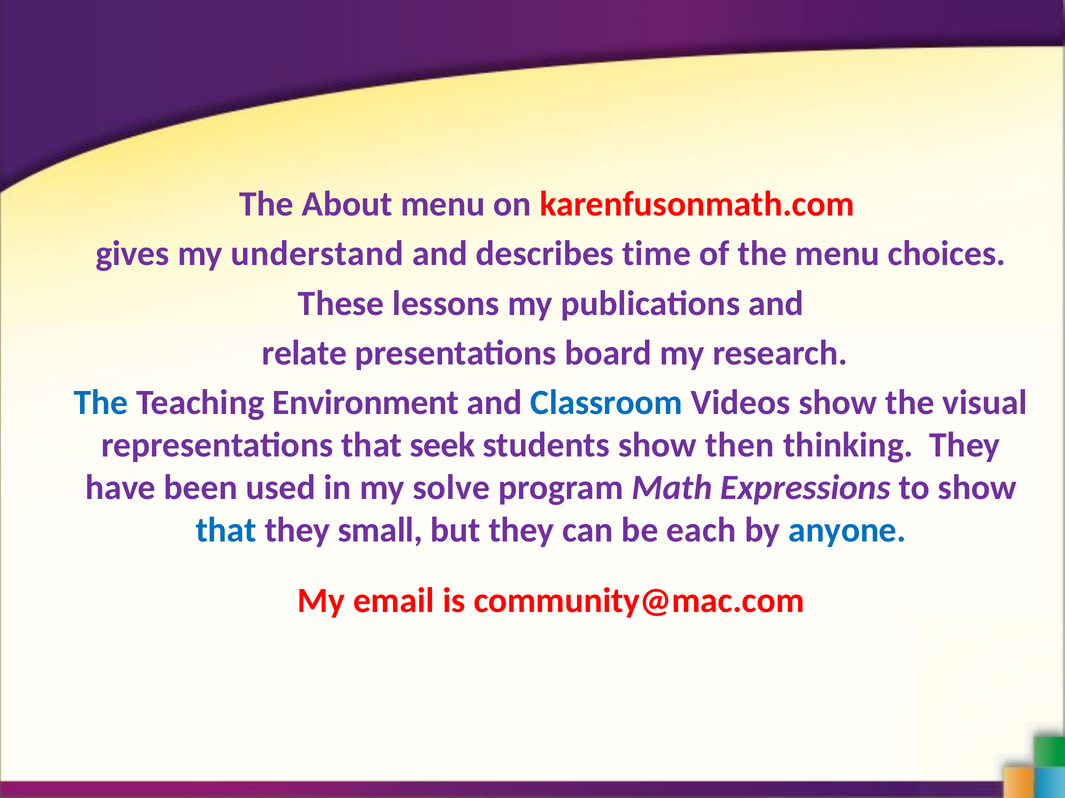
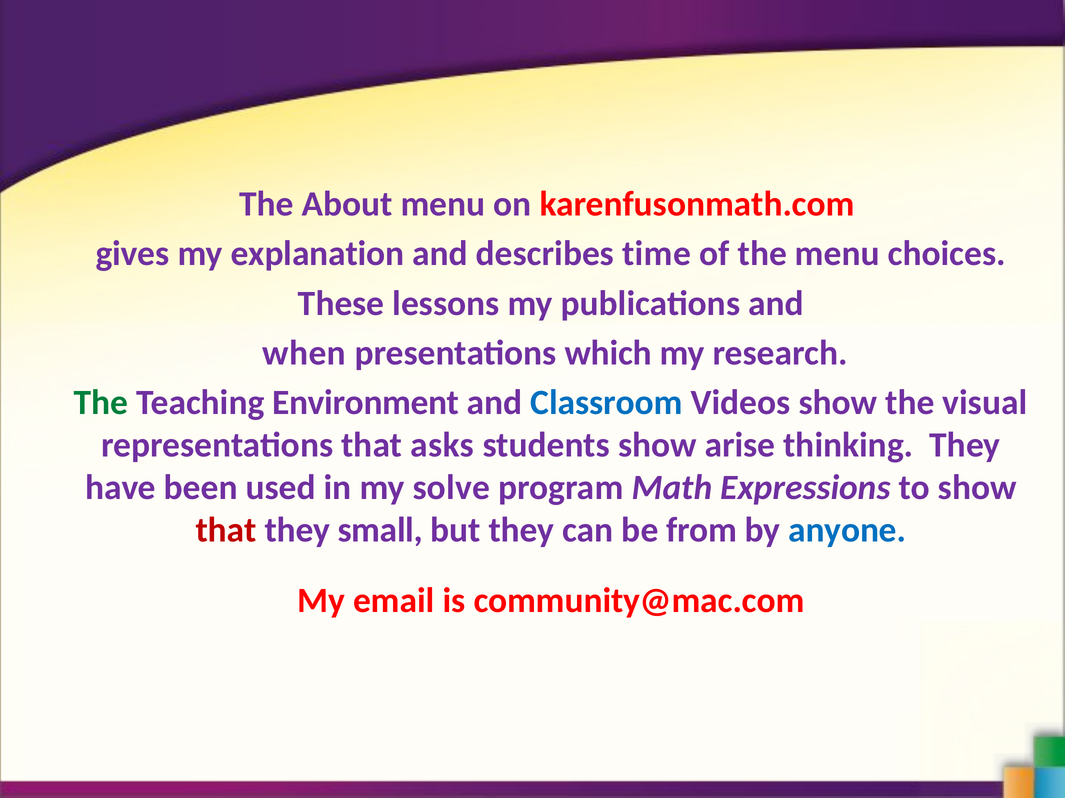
understand: understand -> explanation (318, 254)
relate: relate -> when (304, 353)
board: board -> which (608, 353)
The colour: blue -> green (101, 403)
seek: seek -> asks (442, 446)
then: then -> arise (740, 446)
that colour: blue -> red (226, 531)
each: each -> from (702, 531)
